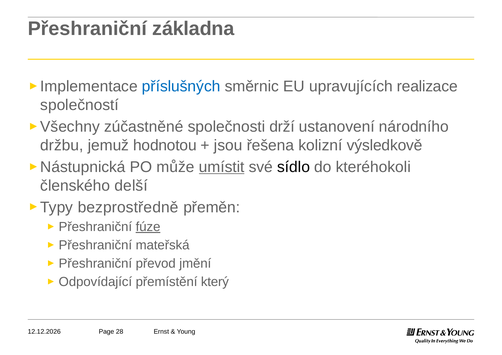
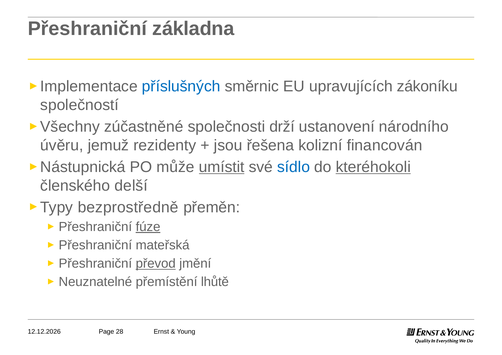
realizace: realizace -> zákoníku (427, 86)
držbu: držbu -> úvěru (62, 145)
hodnotou: hodnotou -> rezidenty (165, 145)
výsledkově: výsledkově -> financován (385, 145)
sídlo colour: black -> blue (294, 167)
kteréhokoli underline: none -> present (373, 167)
převod underline: none -> present (156, 264)
Odpovídající: Odpovídající -> Neuznatelné (95, 282)
který: který -> lhůtě (215, 282)
